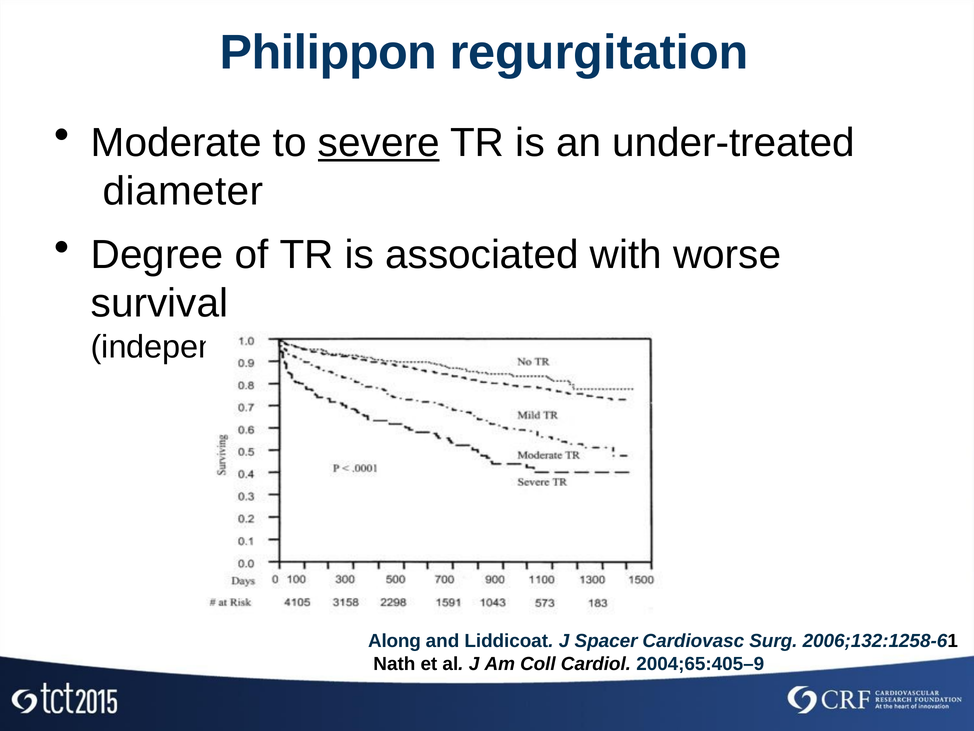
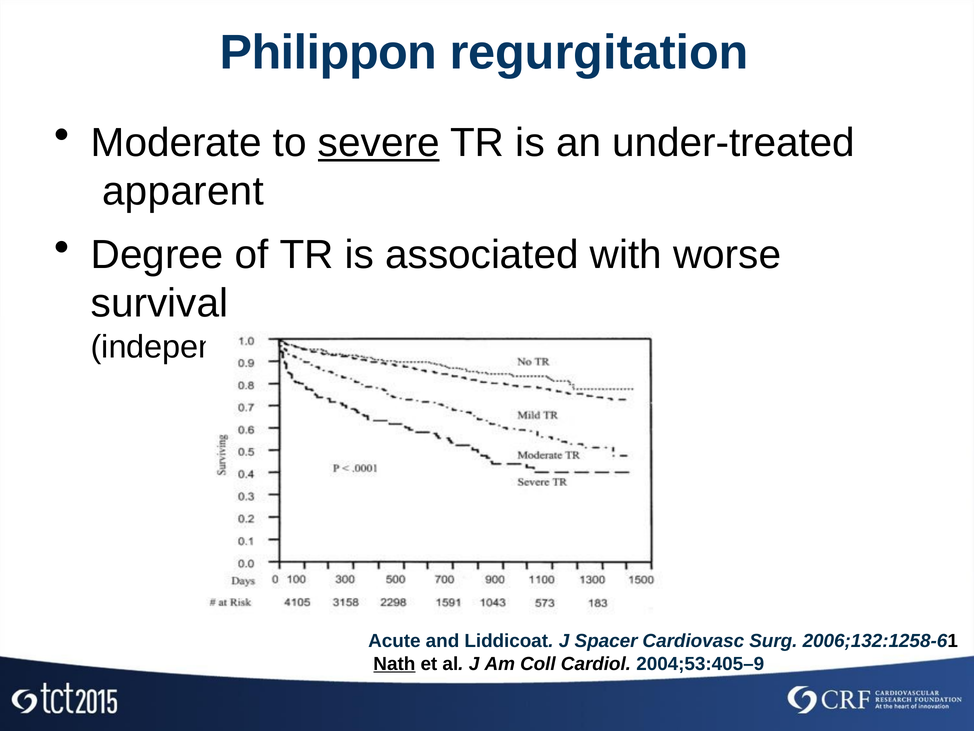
diameter: diameter -> apparent (183, 191)
Along: Along -> Acute (394, 641)
Nath underline: none -> present (394, 663)
2004;65:405–9: 2004;65:405–9 -> 2004;53:405–9 (700, 663)
